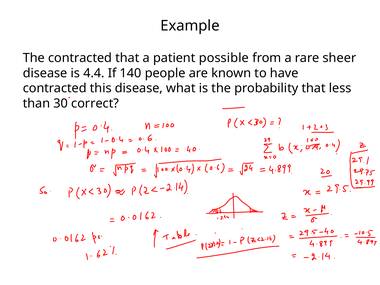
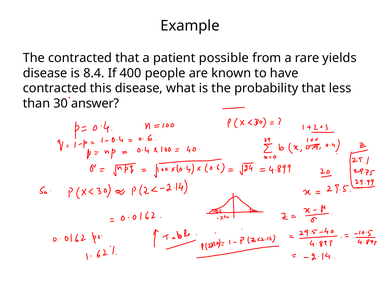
sheer: sheer -> yields (340, 58)
4.4: 4.4 -> 8.4 (94, 73)
140: 140 -> 400 (131, 73)
correct: correct -> answer (95, 103)
